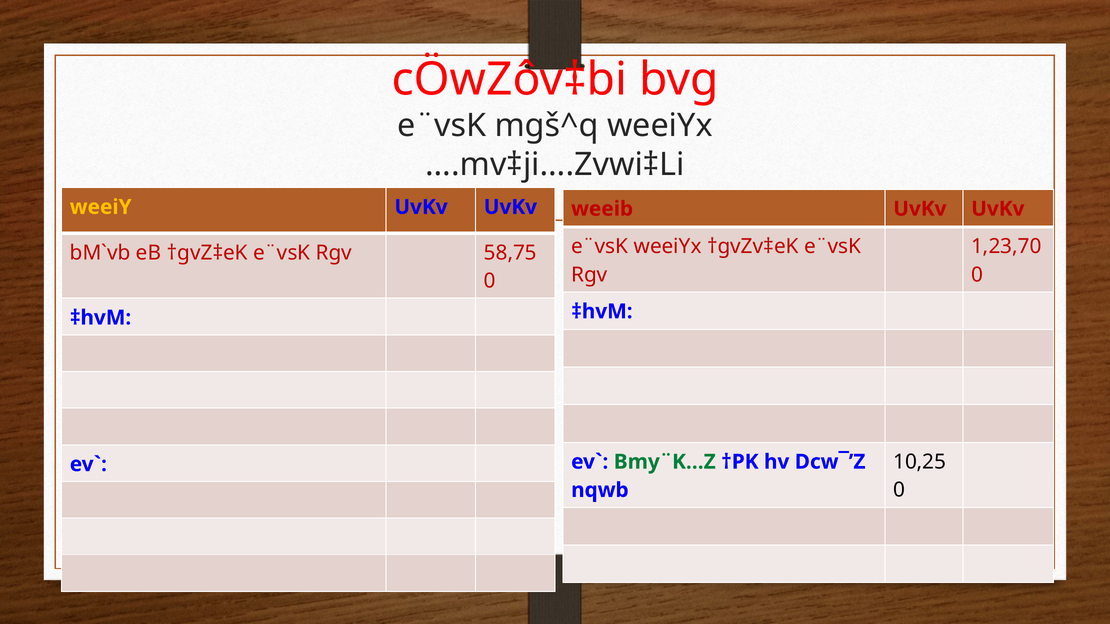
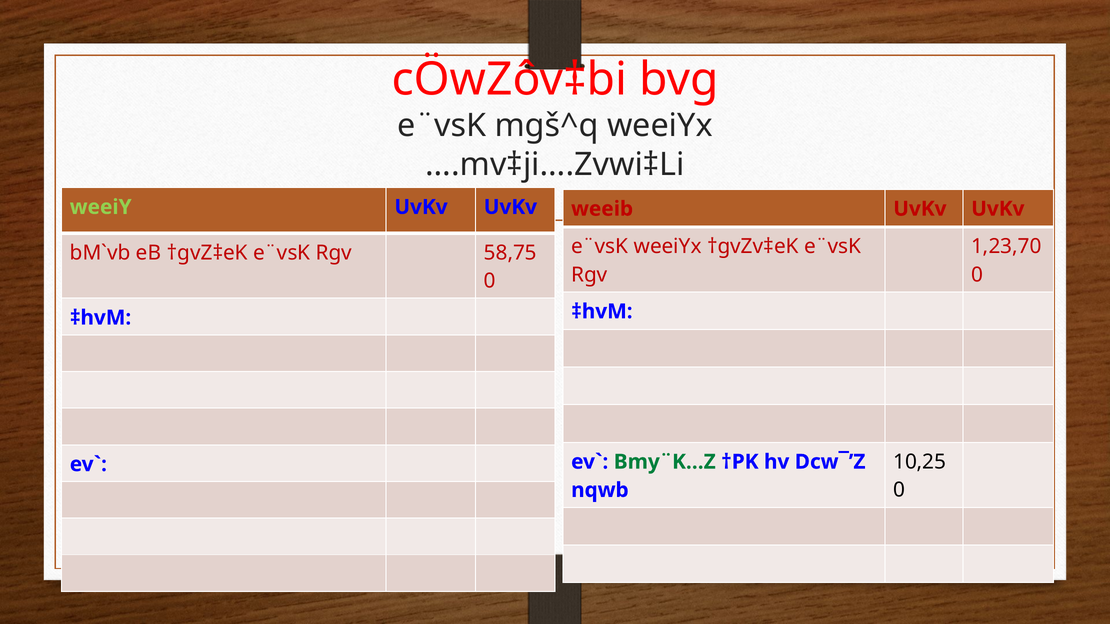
weeiY colour: yellow -> light green (101, 207)
